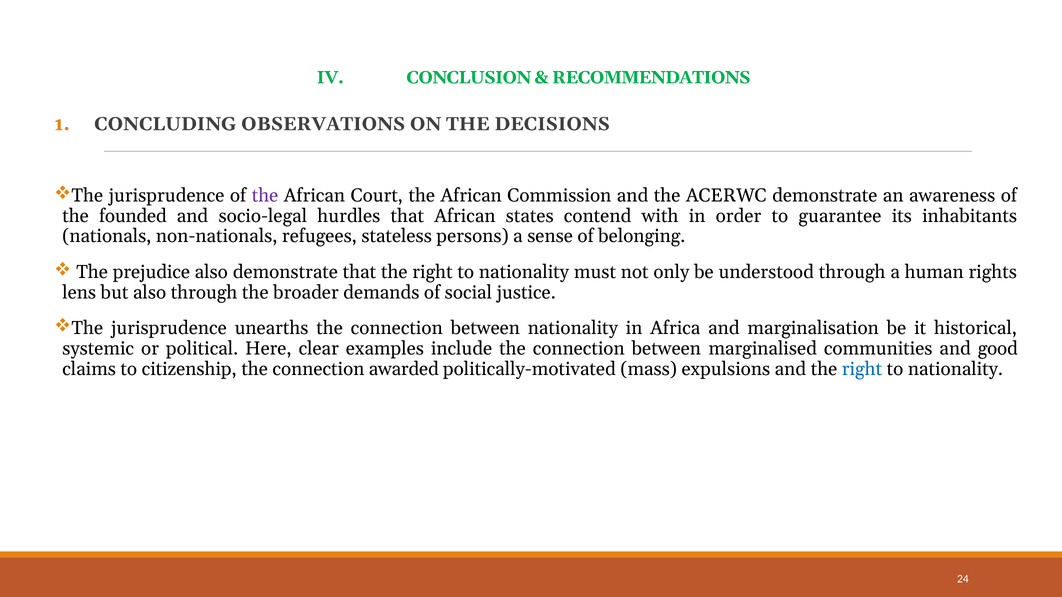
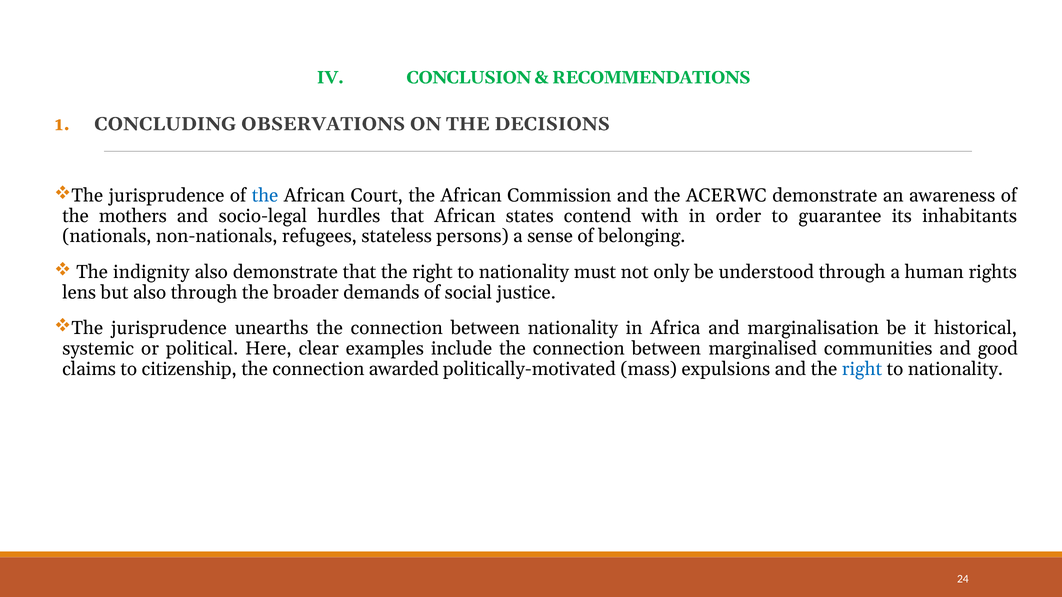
the colour: purple -> blue (265, 196)
founded: founded -> mothers (133, 216)
prejudice: prejudice -> indignity (151, 272)
